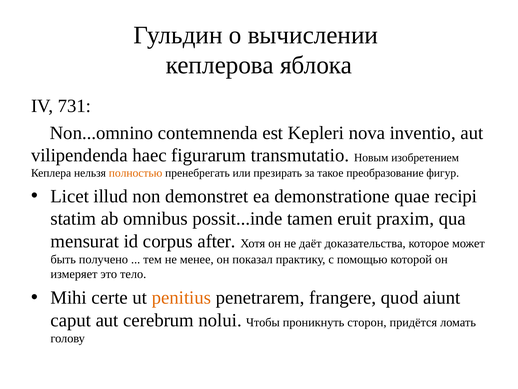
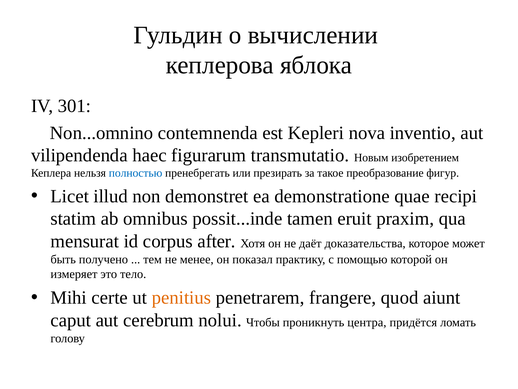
731: 731 -> 301 (74, 106)
полностью colour: orange -> blue (136, 173)
сторон: сторон -> центра (367, 322)
